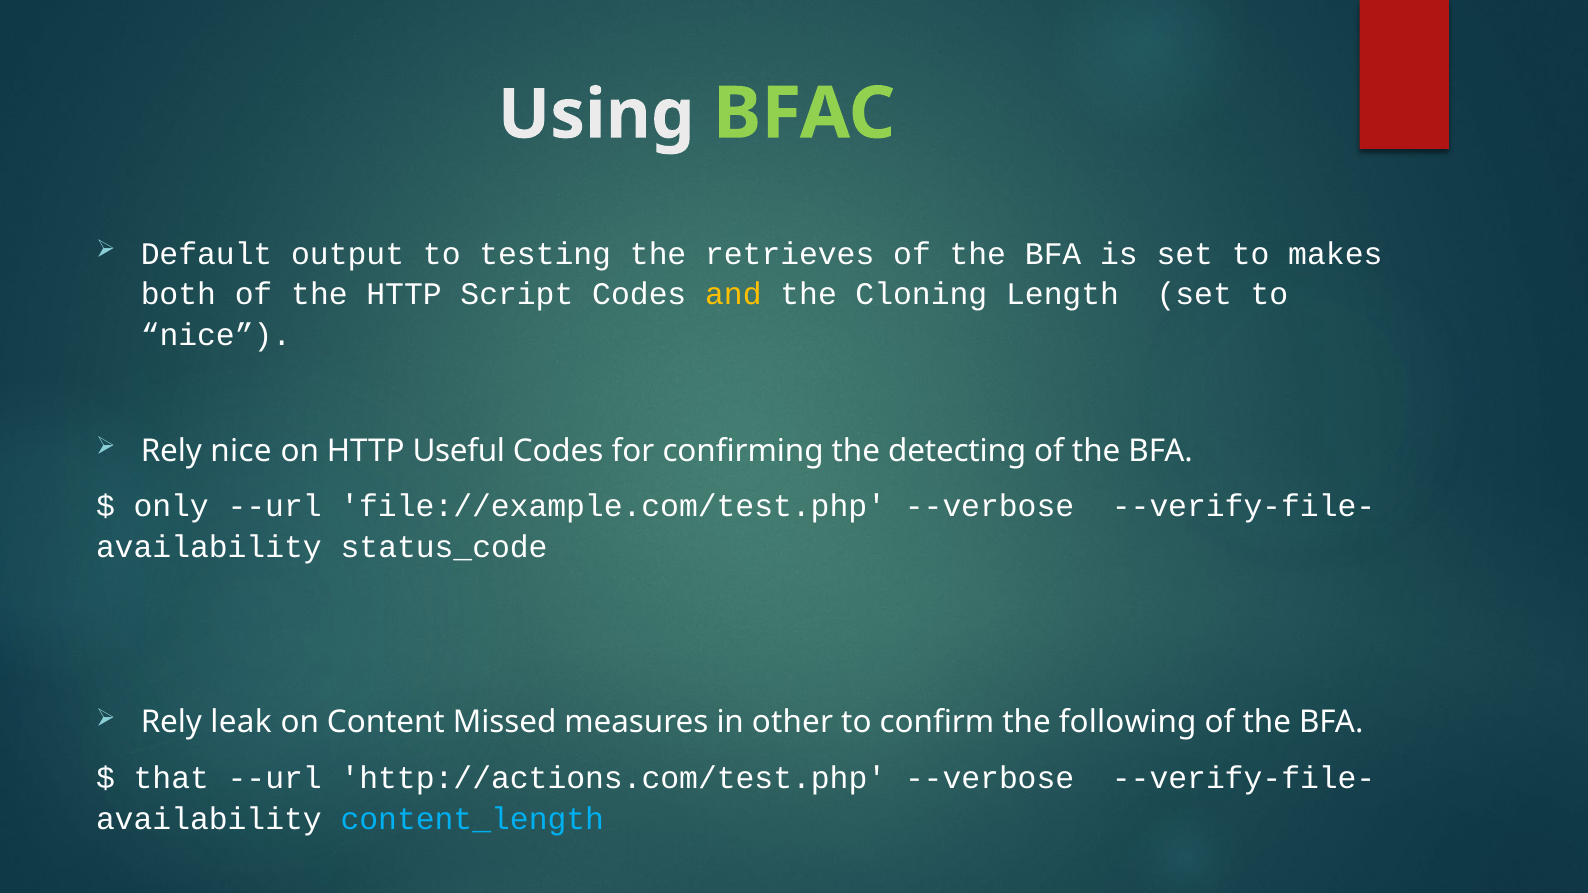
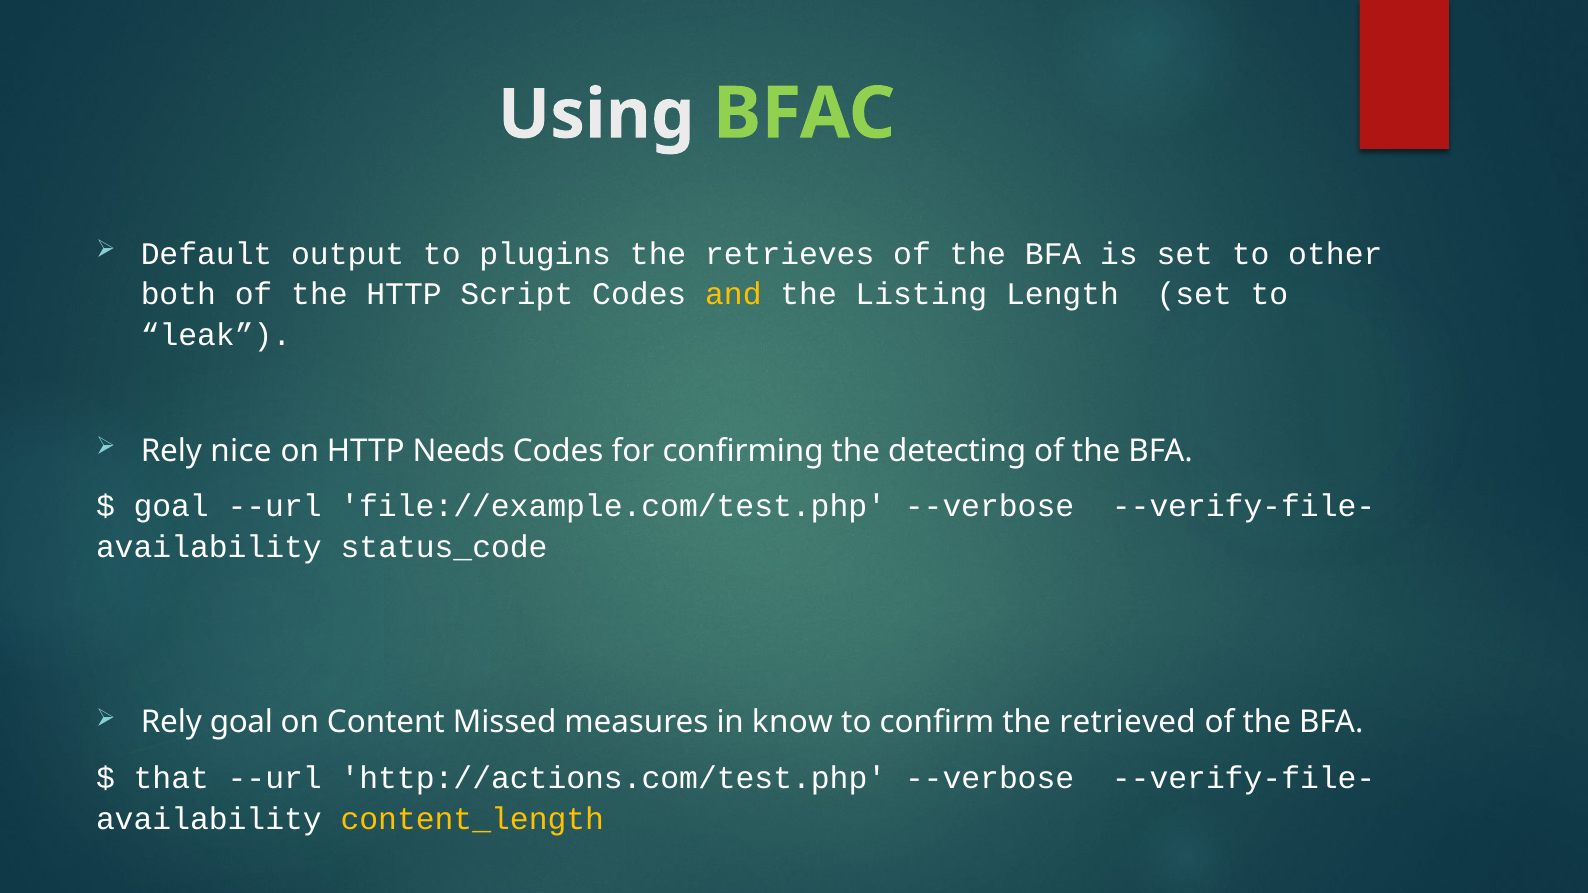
testing: testing -> plugins (545, 254)
makes: makes -> other (1335, 254)
Cloning: Cloning -> Listing (921, 294)
nice: nice -> leak (216, 335)
Useful: Useful -> Needs (459, 451)
only: only -> goal (171, 506)
Rely leak: leak -> goal (241, 723)
other: other -> know (792, 723)
following: following -> retrieved (1128, 723)
content_length colour: light blue -> yellow (472, 819)
